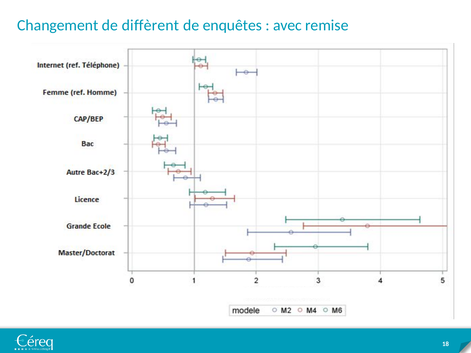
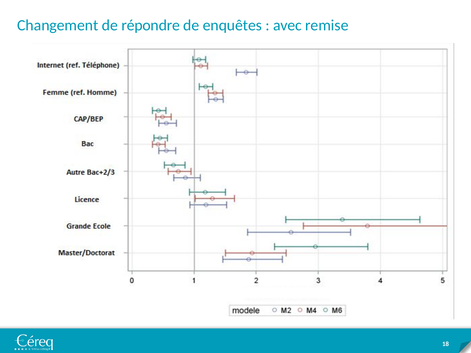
diffèrent: diffèrent -> répondre (151, 25)
